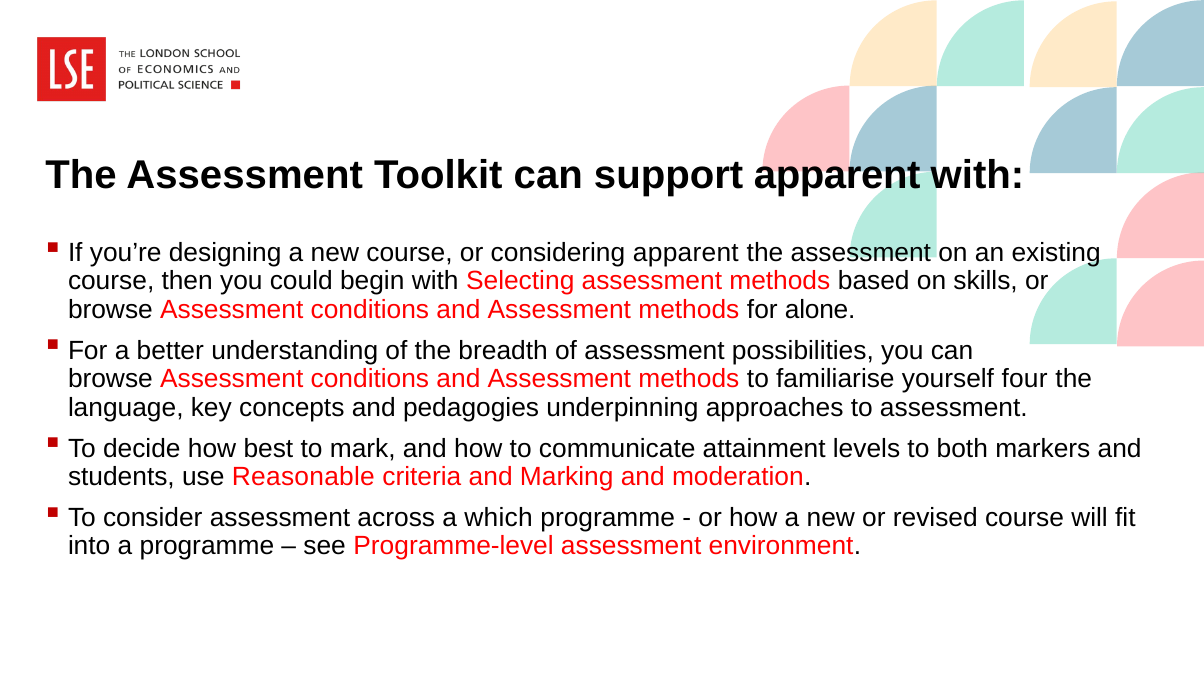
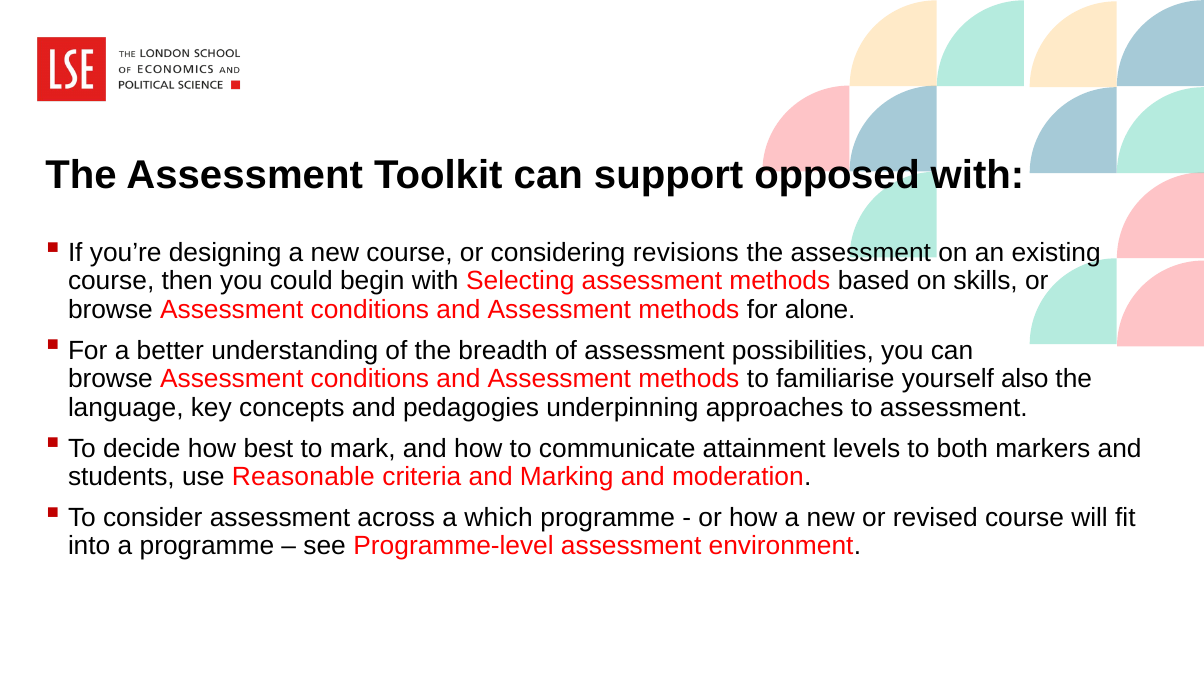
support apparent: apparent -> opposed (837, 176)
considering apparent: apparent -> revisions (686, 253)
four: four -> also (1025, 379)
